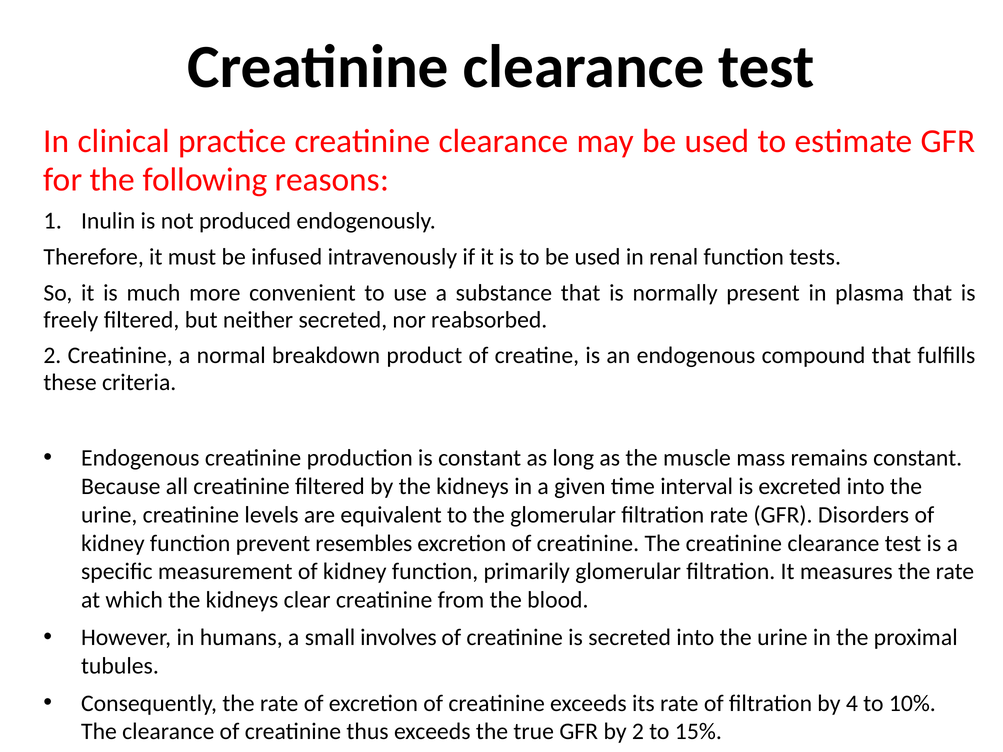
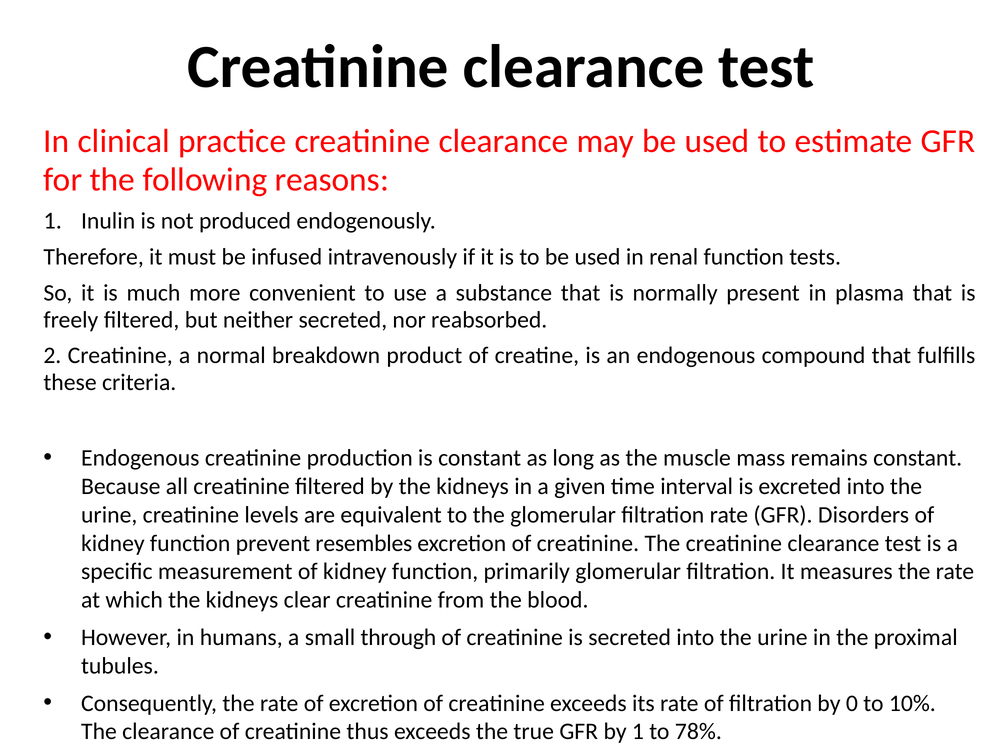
involves: involves -> through (398, 638)
4: 4 -> 0 (852, 703)
by 2: 2 -> 1 (638, 732)
15%: 15% -> 78% (698, 732)
